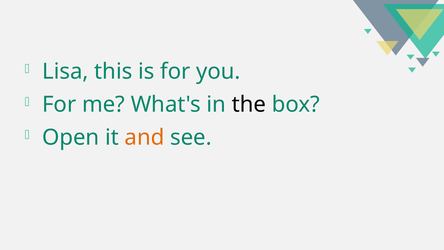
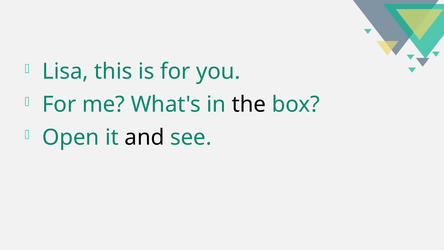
and colour: orange -> black (144, 137)
